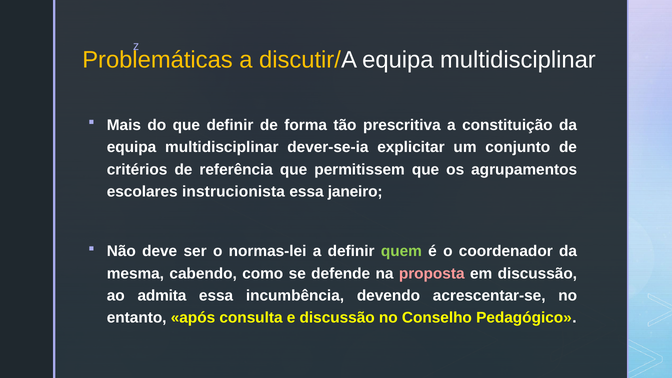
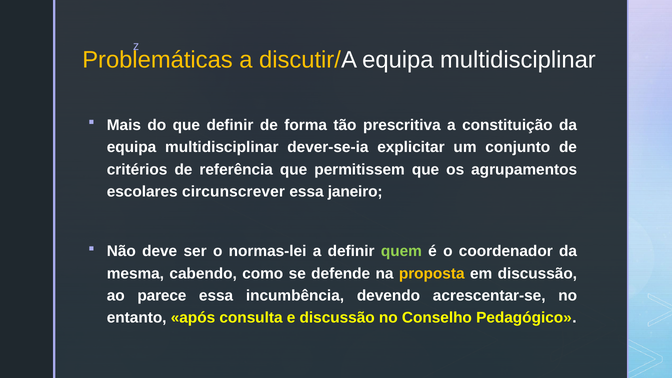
instrucionista: instrucionista -> circunscrever (233, 192)
proposta colour: pink -> yellow (432, 274)
admita: admita -> parece (162, 296)
